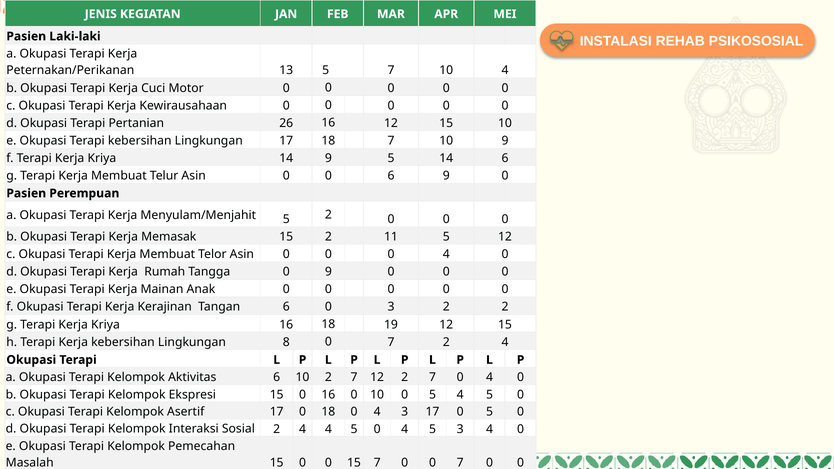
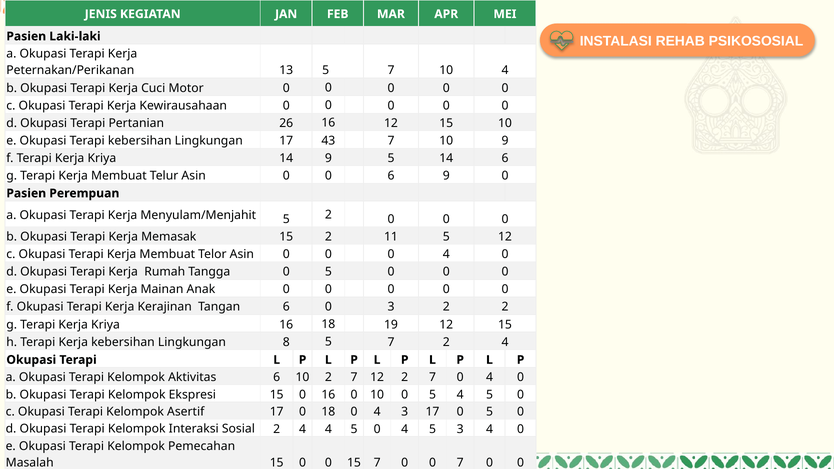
18: 18 -> 43 (328, 141)
9: 9 -> 5 (328, 272)
0: 0 -> 5 (328, 342)
